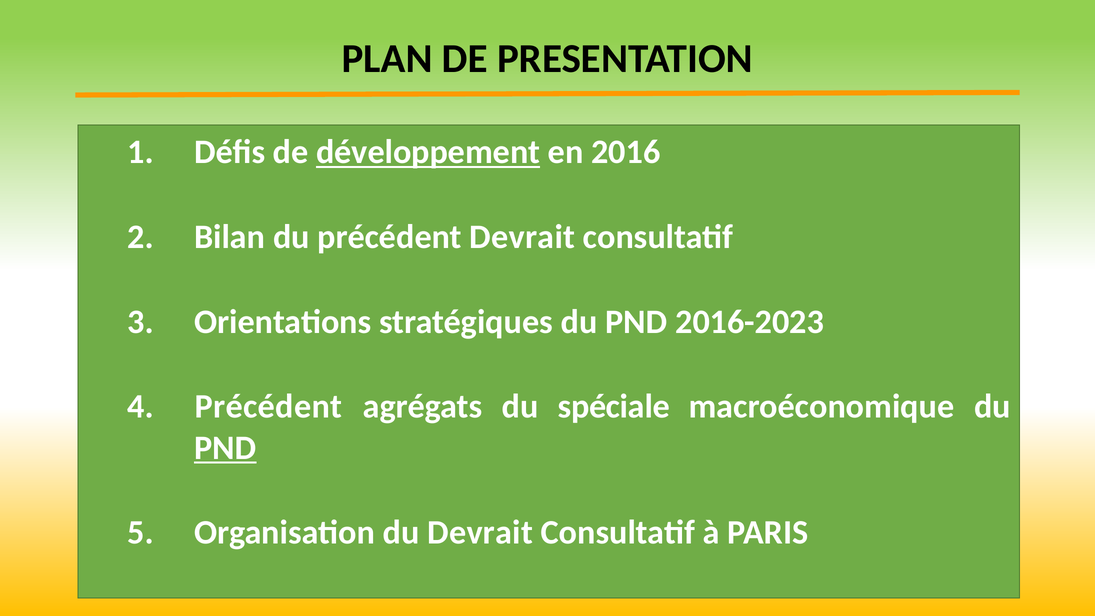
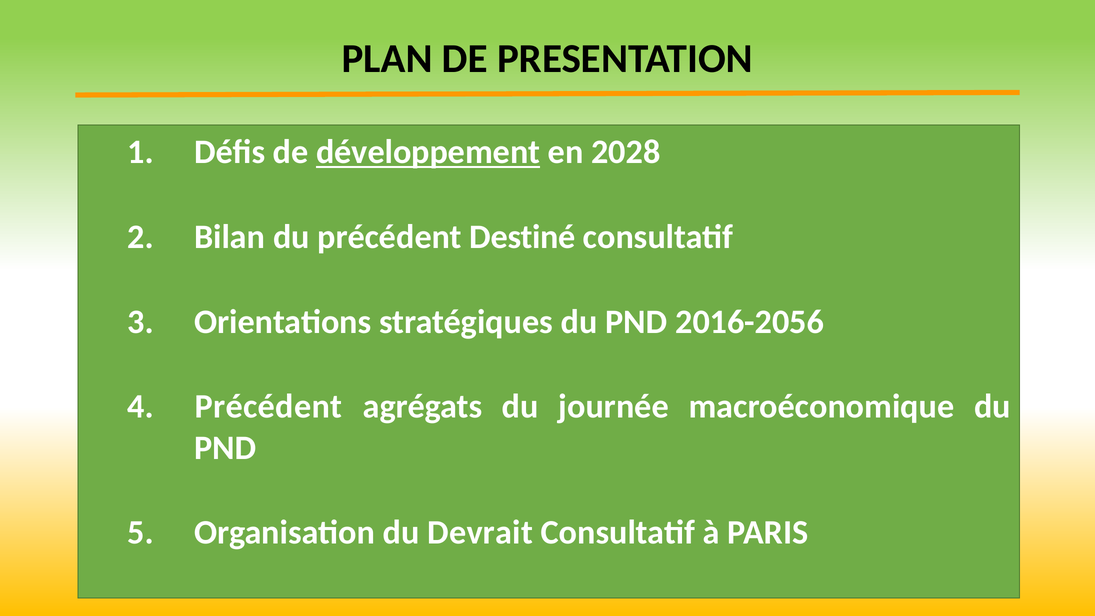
2016: 2016 -> 2028 (626, 152)
précédent Devrait: Devrait -> Destiné (522, 237)
2016-2023: 2016-2023 -> 2016-2056 (750, 322)
spéciale: spéciale -> journée (614, 407)
PND underline: present -> none (225, 448)
